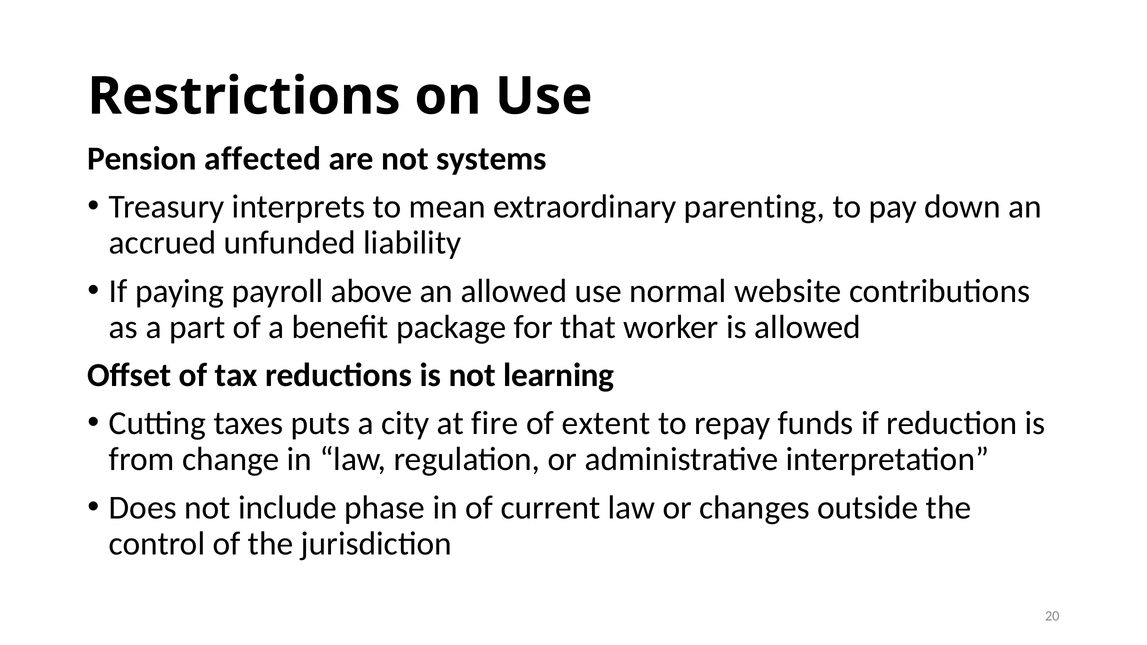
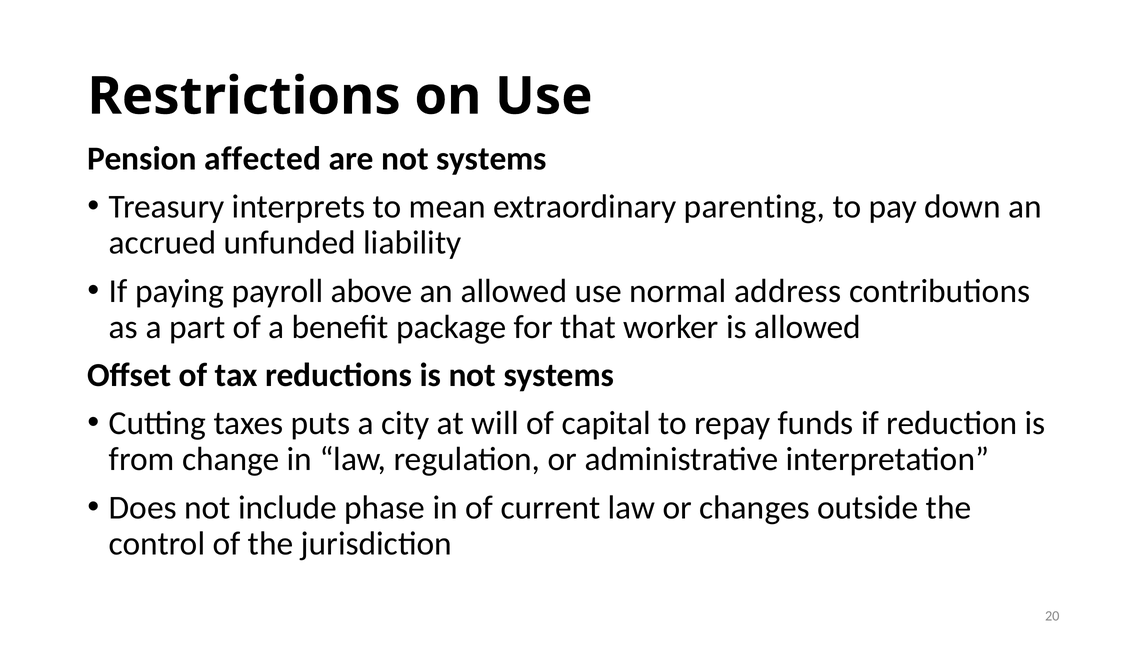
website: website -> address (788, 291)
is not learning: learning -> systems (559, 375)
fire: fire -> will (495, 423)
extent: extent -> capital (606, 423)
